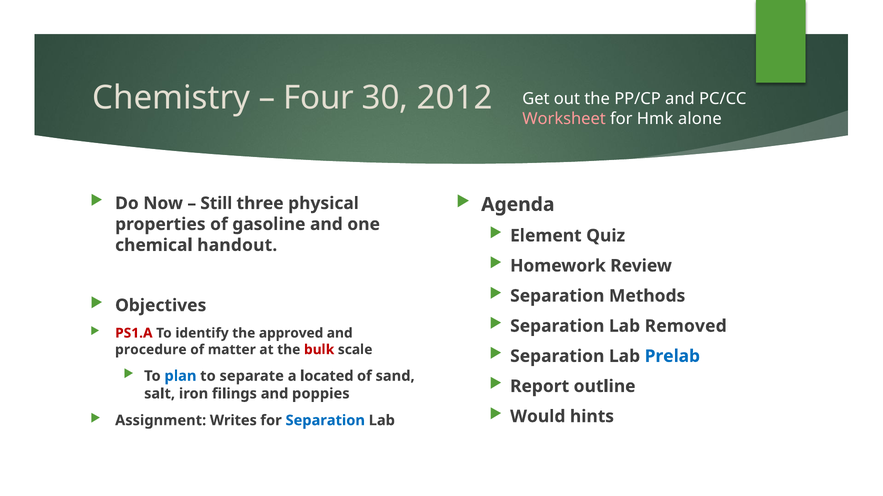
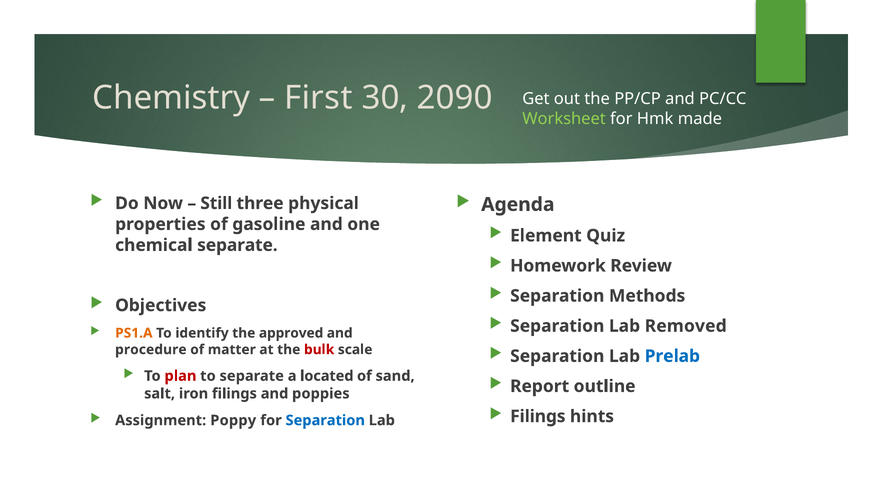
Four: Four -> First (318, 98)
2012: 2012 -> 2090 (455, 98)
Worksheet colour: pink -> light green (564, 119)
alone: alone -> made (700, 119)
chemical handout: handout -> separate (237, 245)
PS1.A colour: red -> orange (134, 334)
plan colour: blue -> red (180, 376)
Would: Would -> Filings (538, 417)
Writes: Writes -> Poppy (233, 421)
